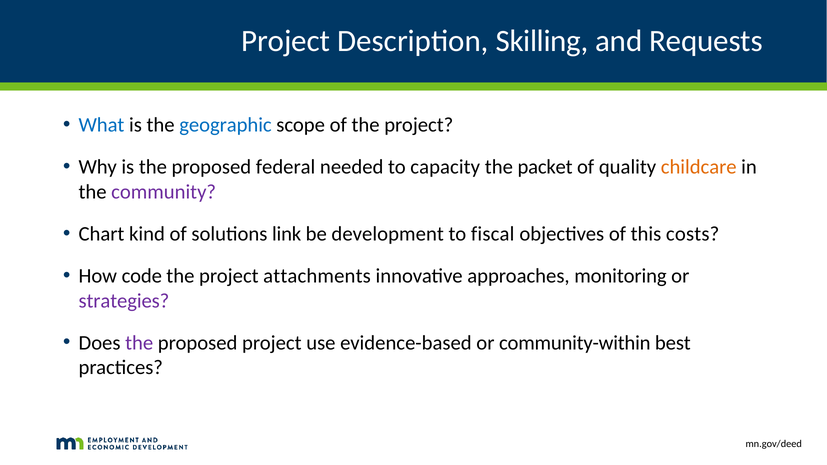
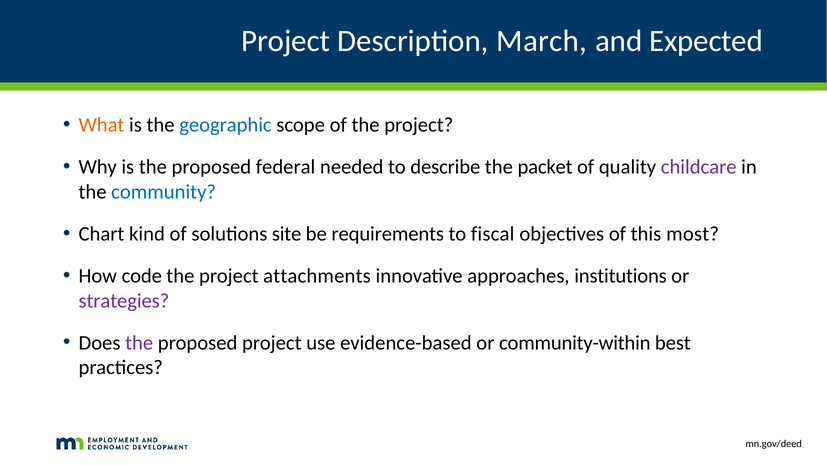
Skilling: Skilling -> March (542, 41)
Requests: Requests -> Expected (706, 41)
What colour: blue -> orange (101, 125)
capacity: capacity -> describe (445, 167)
childcare colour: orange -> purple (699, 167)
community colour: purple -> blue (164, 192)
link: link -> site (287, 234)
development: development -> requirements (388, 234)
costs: costs -> most (693, 234)
monitoring: monitoring -> institutions (621, 276)
